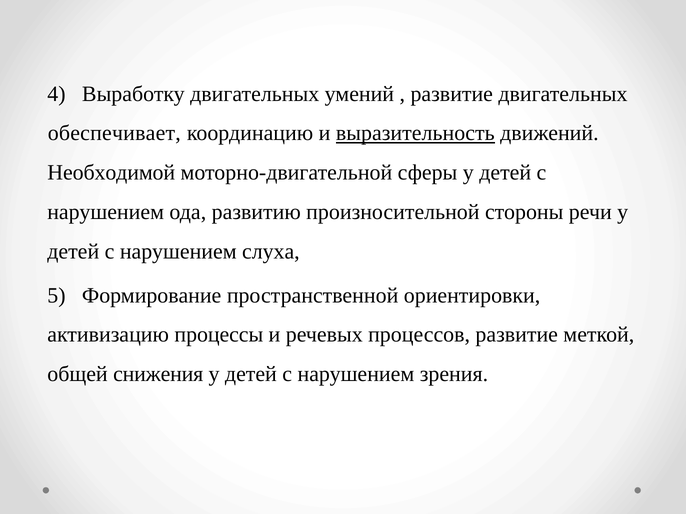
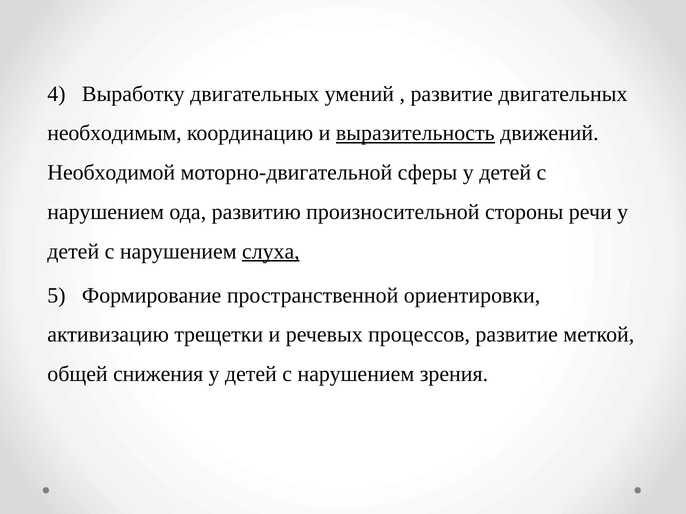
обеспечивает: обеспечивает -> необходимым (114, 133)
слуха underline: none -> present (271, 252)
процессы: процессы -> трещетки (219, 335)
